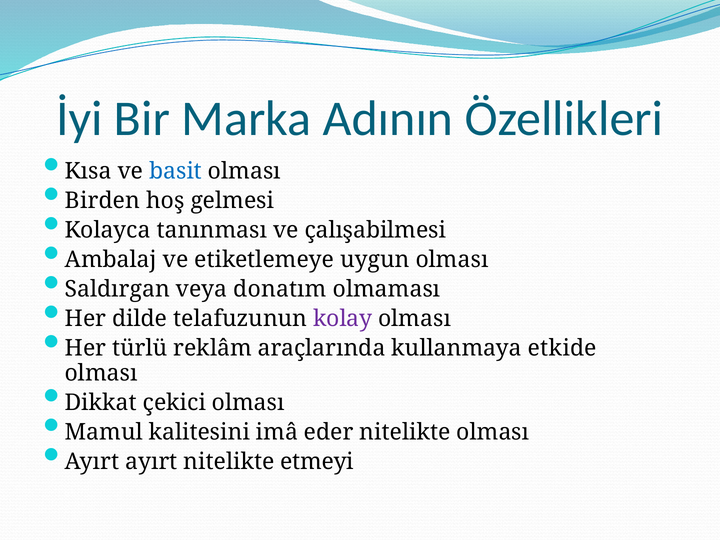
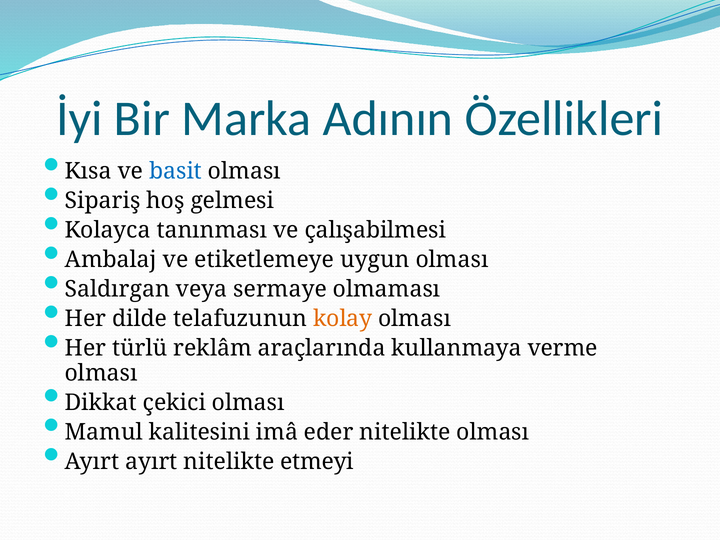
Birden: Birden -> Sipariş (103, 201)
donatım: donatım -> sermaye (280, 289)
kolay colour: purple -> orange (343, 319)
etkide: etkide -> verme (563, 348)
